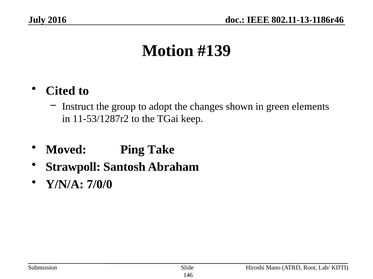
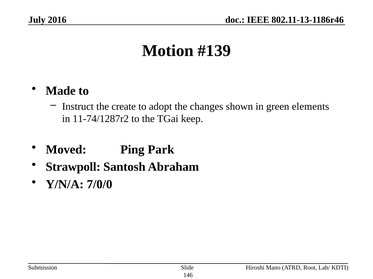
Cited: Cited -> Made (61, 91)
group: group -> create (124, 107)
11-53/1287r2: 11-53/1287r2 -> 11-74/1287r2 (101, 119)
Take: Take -> Park (161, 150)
